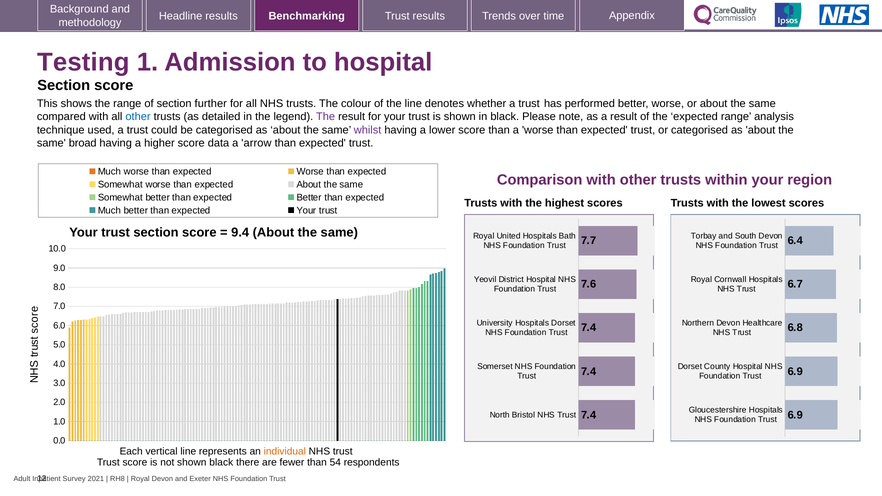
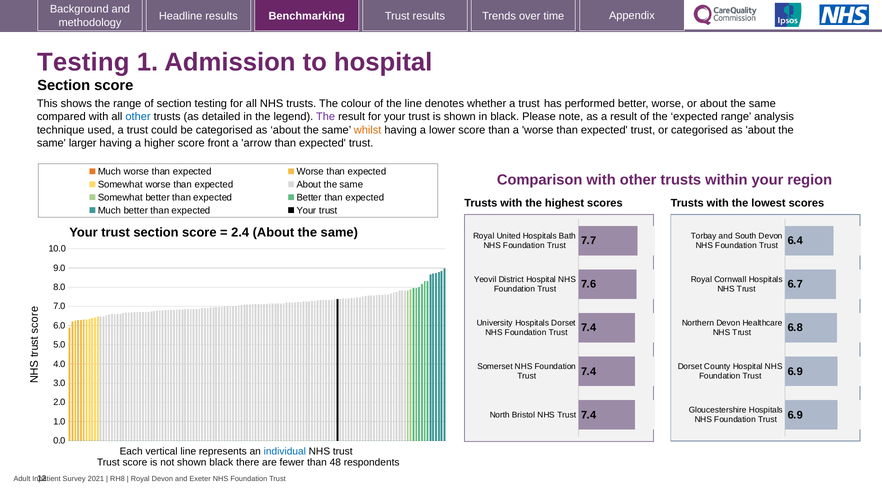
section further: further -> testing (211, 103)
whilst colour: purple -> orange (368, 130)
broad: broad -> larger (83, 143)
data: data -> front (219, 143)
9.4: 9.4 -> 2.4 (240, 233)
individual colour: orange -> blue (285, 451)
54: 54 -> 48 (335, 462)
